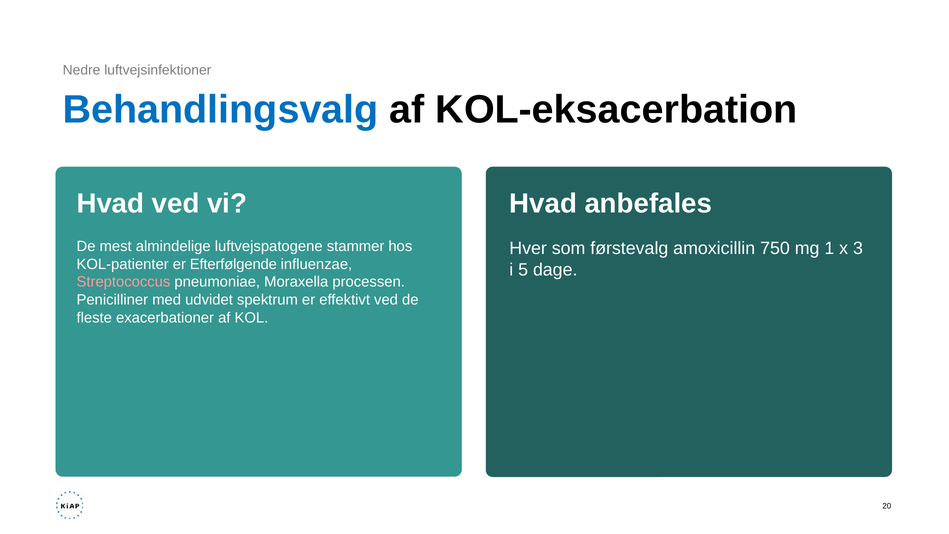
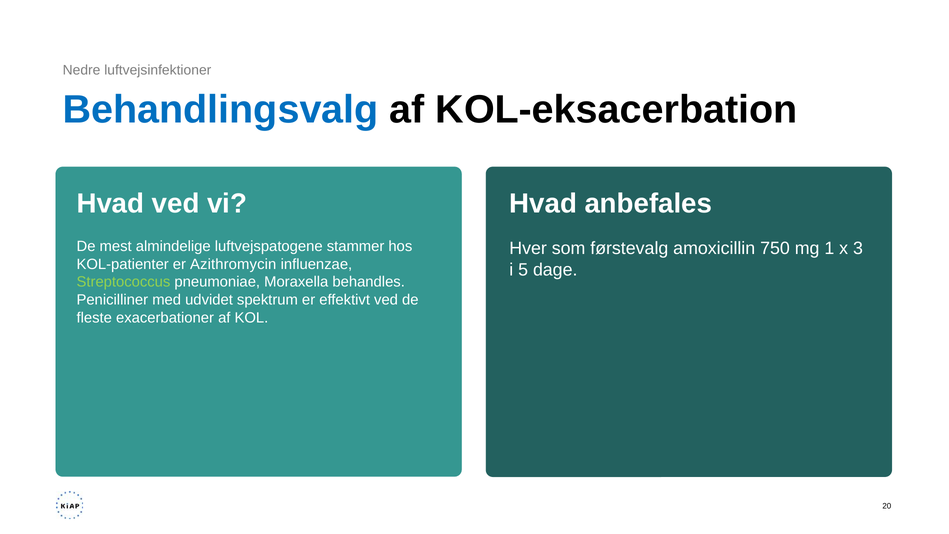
Efterfølgende: Efterfølgende -> Azithromycin (233, 264)
Streptococcus colour: pink -> light green (123, 282)
processen: processen -> behandles (369, 282)
